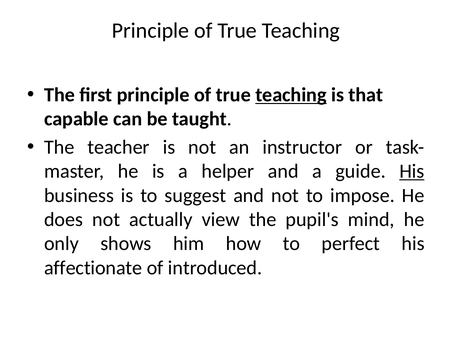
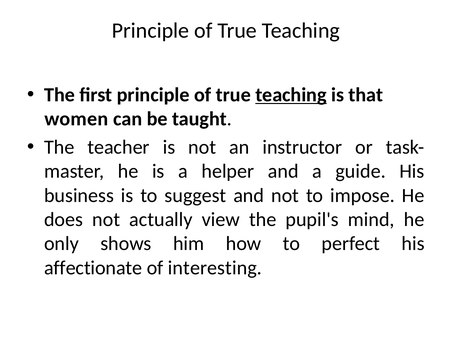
capable: capable -> women (76, 119)
His underline: present -> none (412, 171)
introduced: introduced -> interesting (215, 268)
